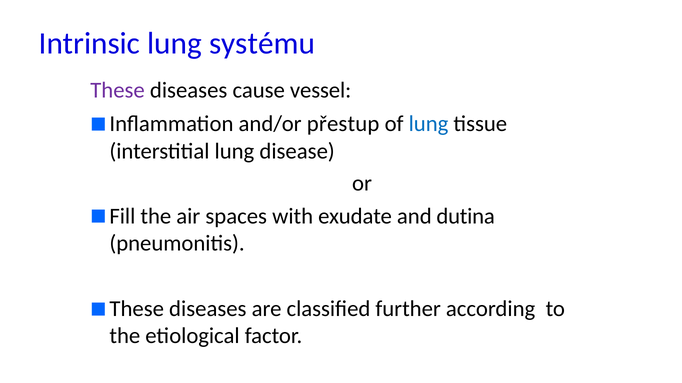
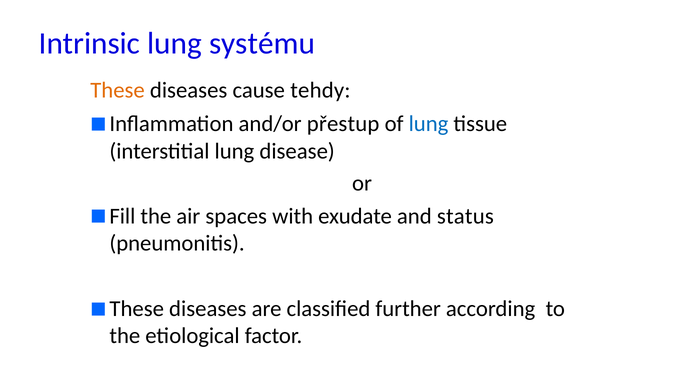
These colour: purple -> orange (118, 90)
vessel: vessel -> tehdy (320, 90)
dutina: dutina -> status (465, 216)
